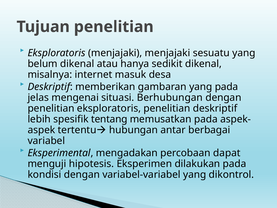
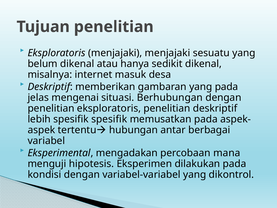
spesifik tentang: tentang -> spesifik (109, 119)
dapat: dapat -> mana (227, 153)
